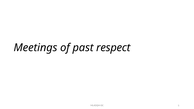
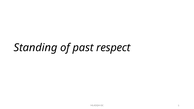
Meetings: Meetings -> Standing (35, 48)
